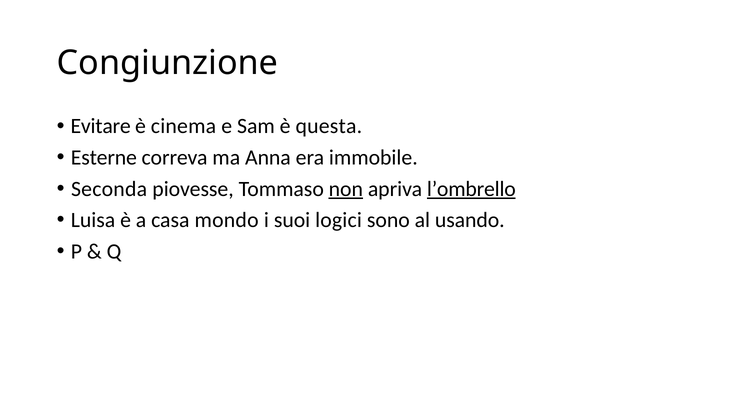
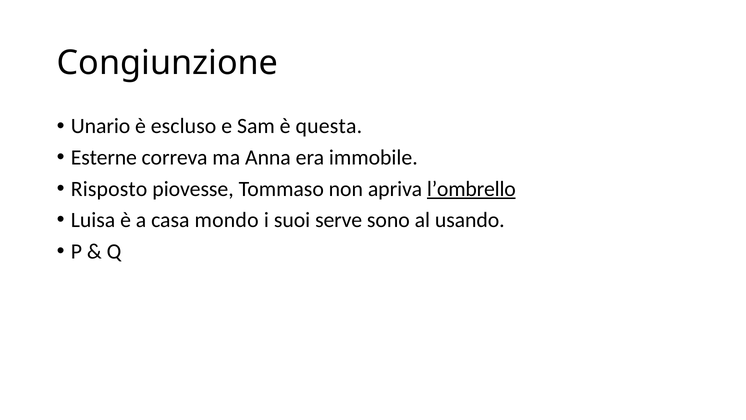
Evitare: Evitare -> Unario (101, 126)
cinema: cinema -> escluso (184, 126)
Seconda: Seconda -> Risposto (109, 189)
non underline: present -> none (346, 189)
logici: logici -> serve (339, 220)
